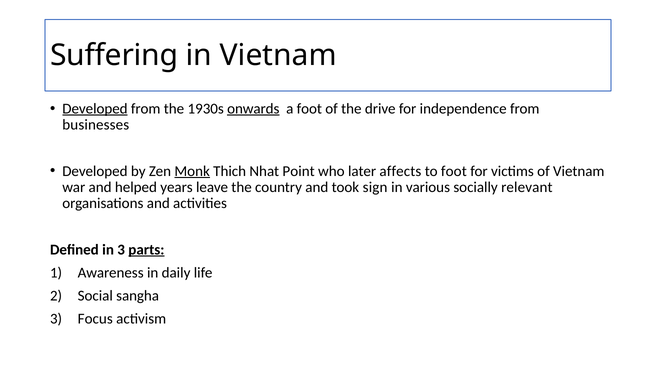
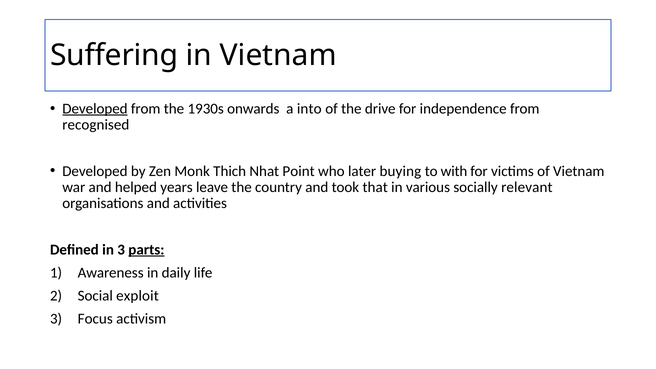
onwards underline: present -> none (253, 109)
a foot: foot -> into (309, 109)
businesses: businesses -> recognised (96, 125)
Monk underline: present -> none (192, 171)
affects: affects -> buying (400, 171)
to foot: foot -> with (454, 171)
sign: sign -> that (375, 187)
sangha: sangha -> exploit (138, 296)
